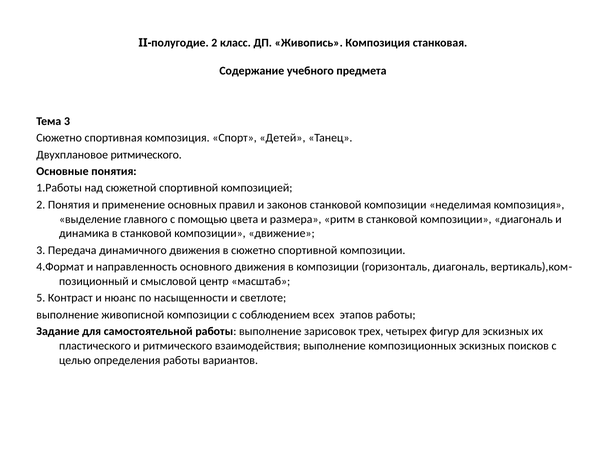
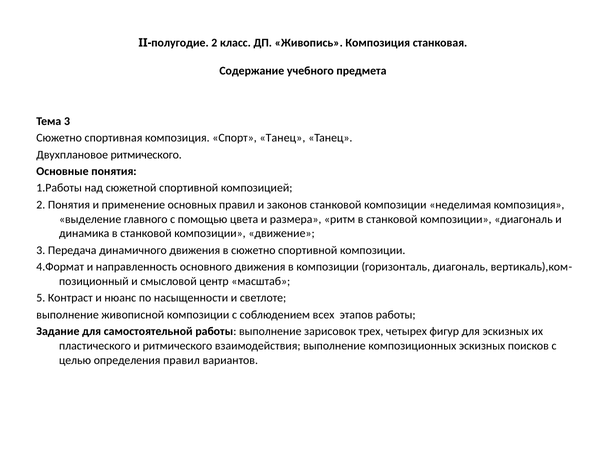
Спорт Детей: Детей -> Танец (282, 138)
определения работы: работы -> правил (181, 360)
